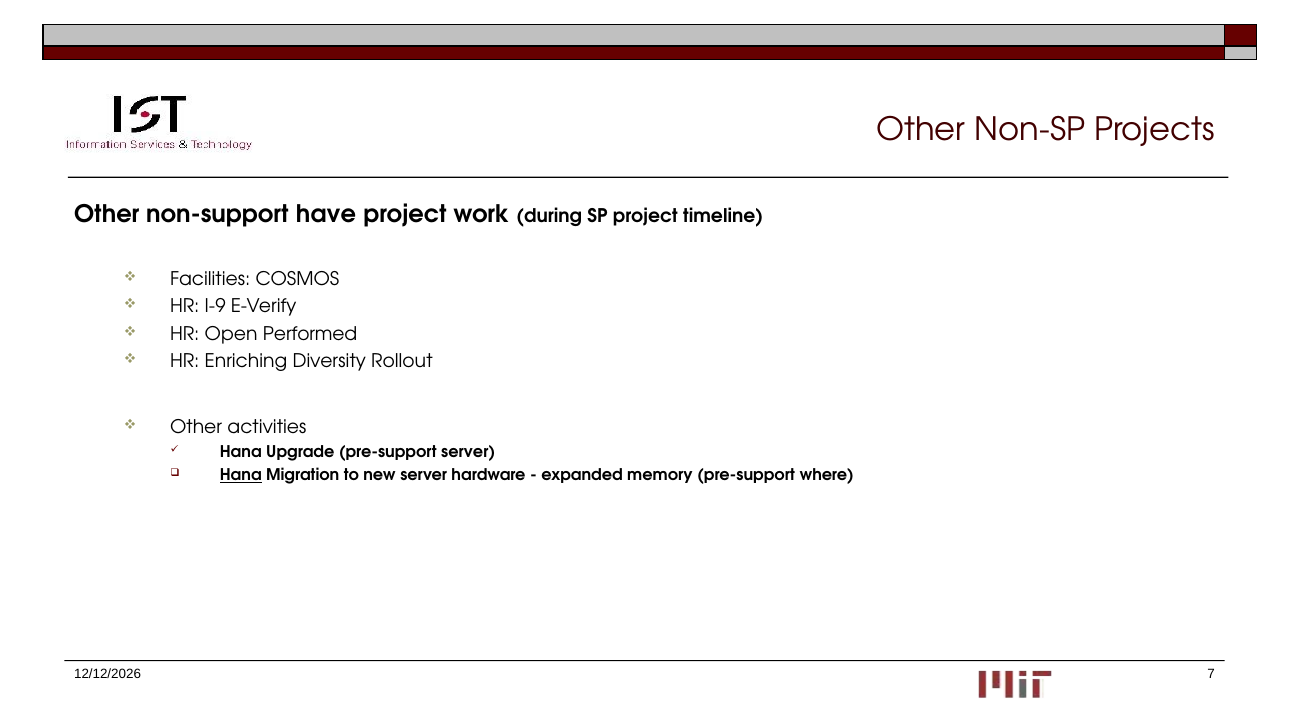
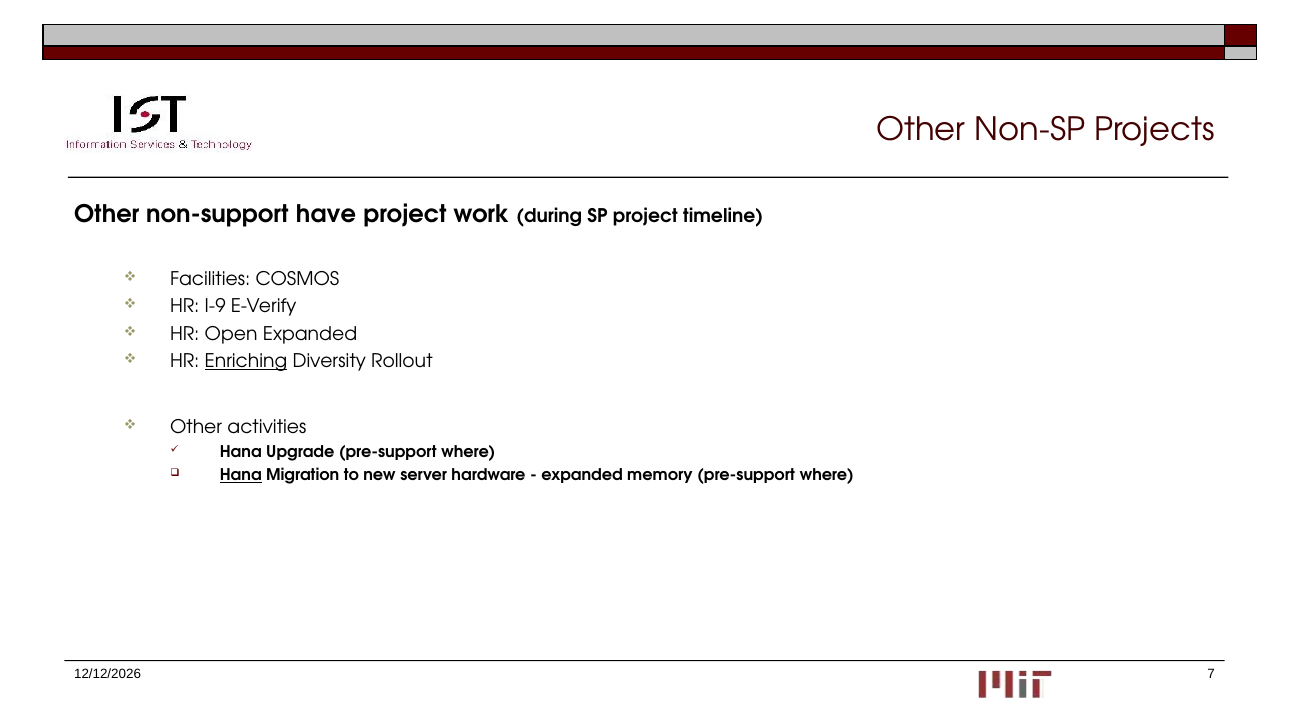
Open Performed: Performed -> Expanded (310, 334)
Enriching underline: none -> present (246, 361)
Upgrade pre-support server: server -> where (468, 452)
